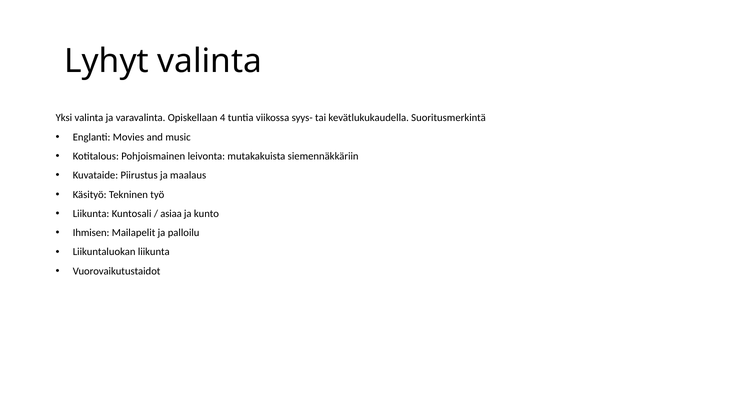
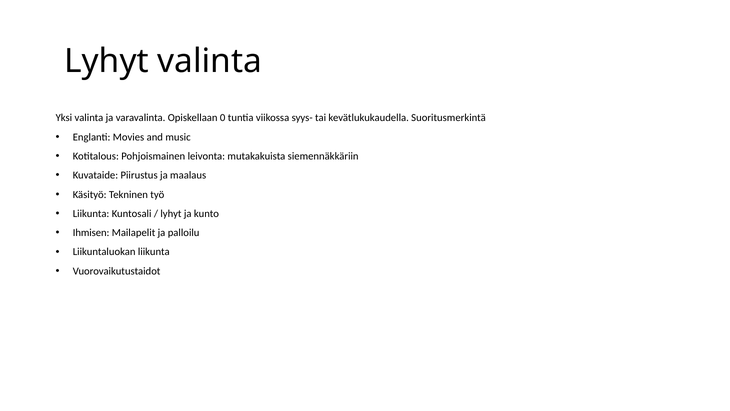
4: 4 -> 0 (223, 118)
asiaa: asiaa -> lyhyt (171, 213)
